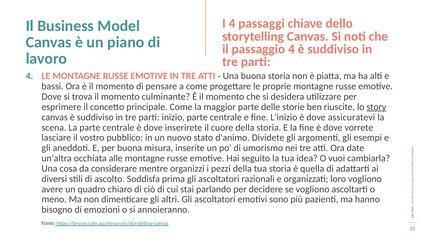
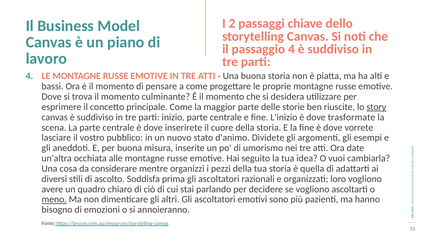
I 4: 4 -> 2 (232, 24)
assicuratevi: assicuratevi -> trasformate (352, 117)
meno underline: none -> present (54, 200)
